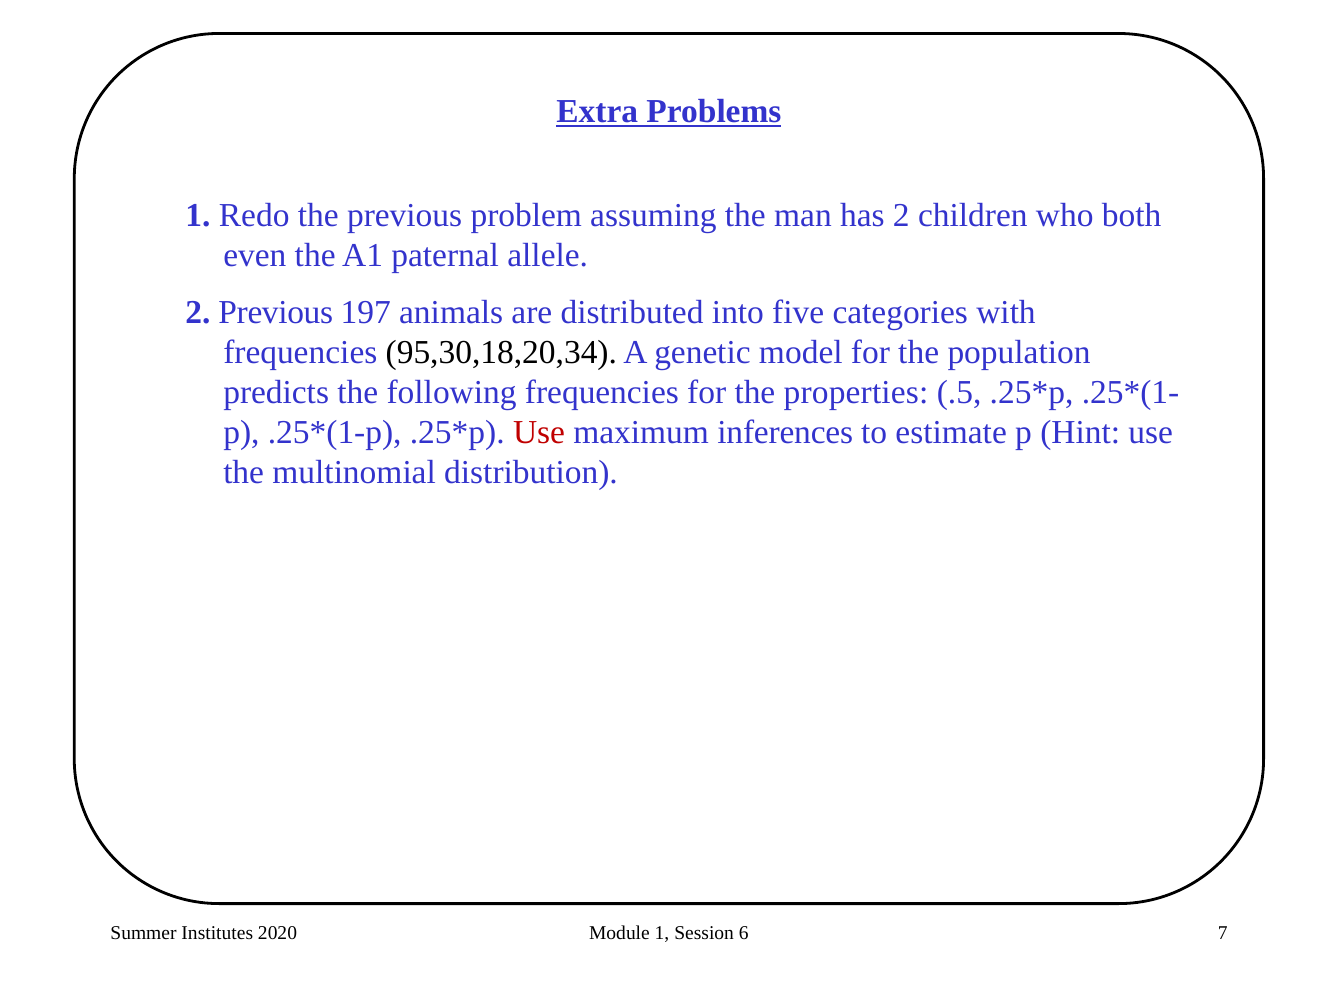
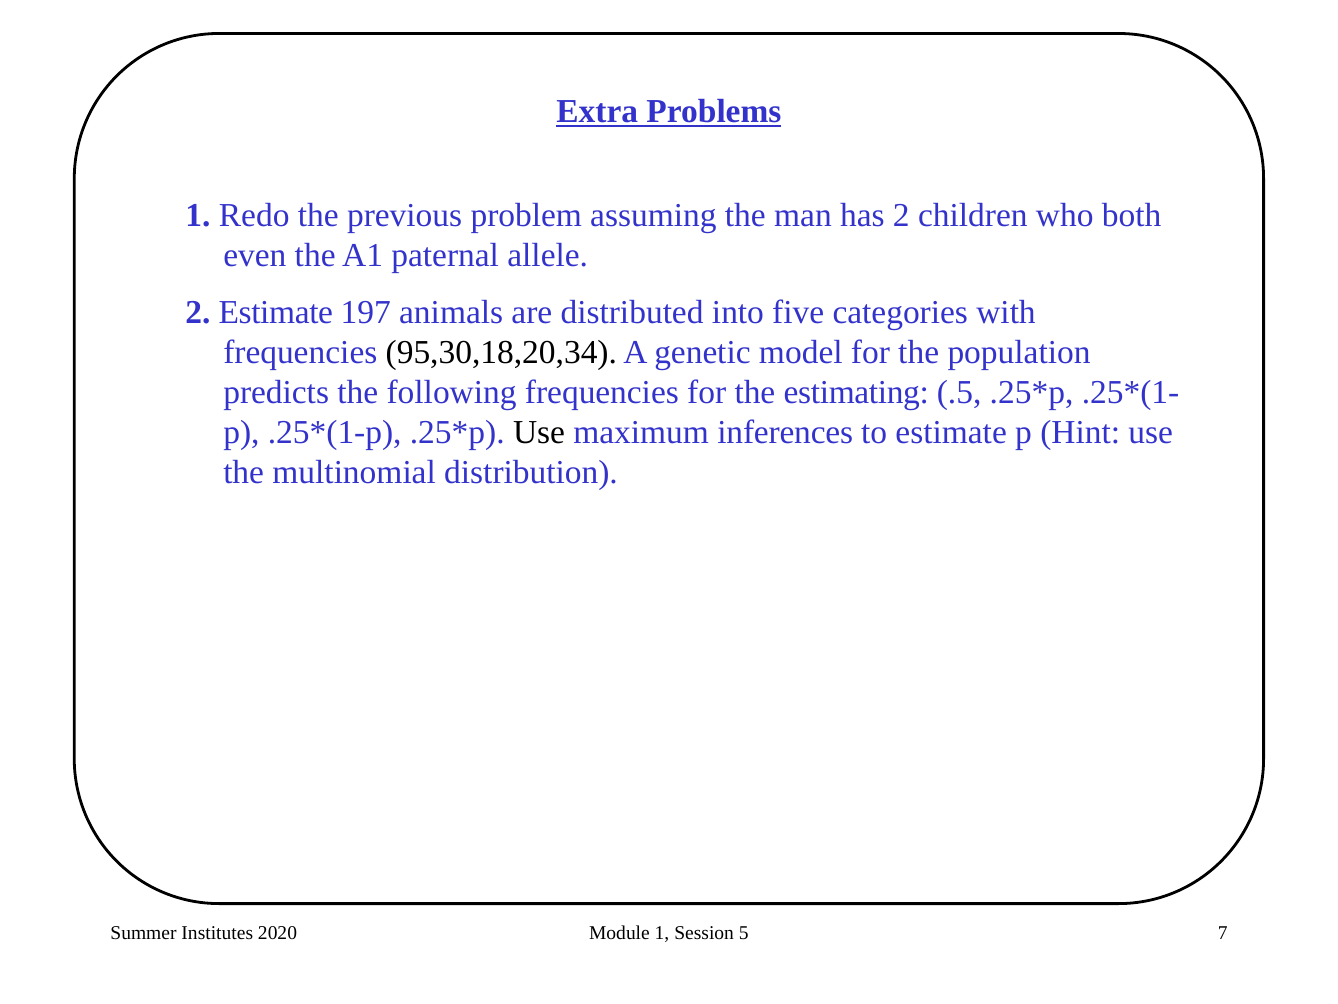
2 Previous: Previous -> Estimate (276, 312)
properties: properties -> estimating (856, 392)
Use colour: red -> black (539, 432)
6: 6 -> 5 (744, 932)
